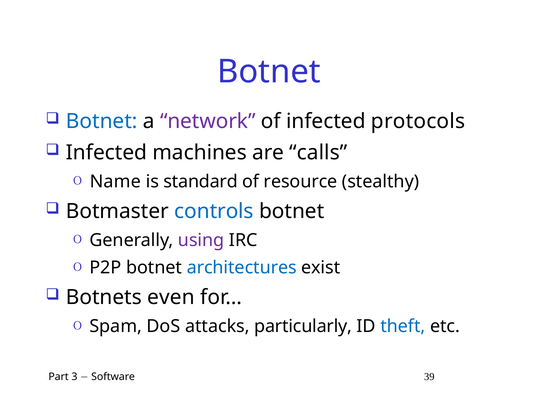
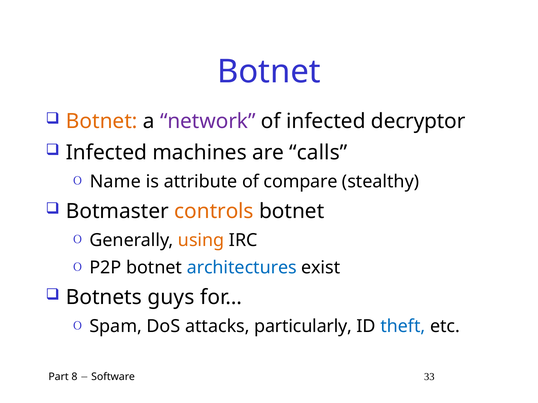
Botnet colour: blue -> orange (102, 121)
protocols: protocols -> decryptor (418, 121)
standard: standard -> attribute (201, 182)
resource: resource -> compare (301, 182)
controls colour: blue -> orange (214, 211)
using colour: purple -> orange (201, 241)
even: even -> guys (171, 298)
3: 3 -> 8 (74, 377)
39: 39 -> 33 (429, 377)
